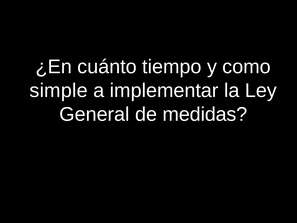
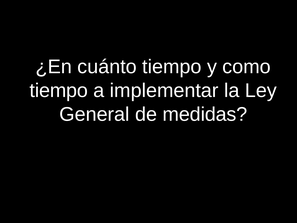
simple: simple -> tiempo (59, 90)
